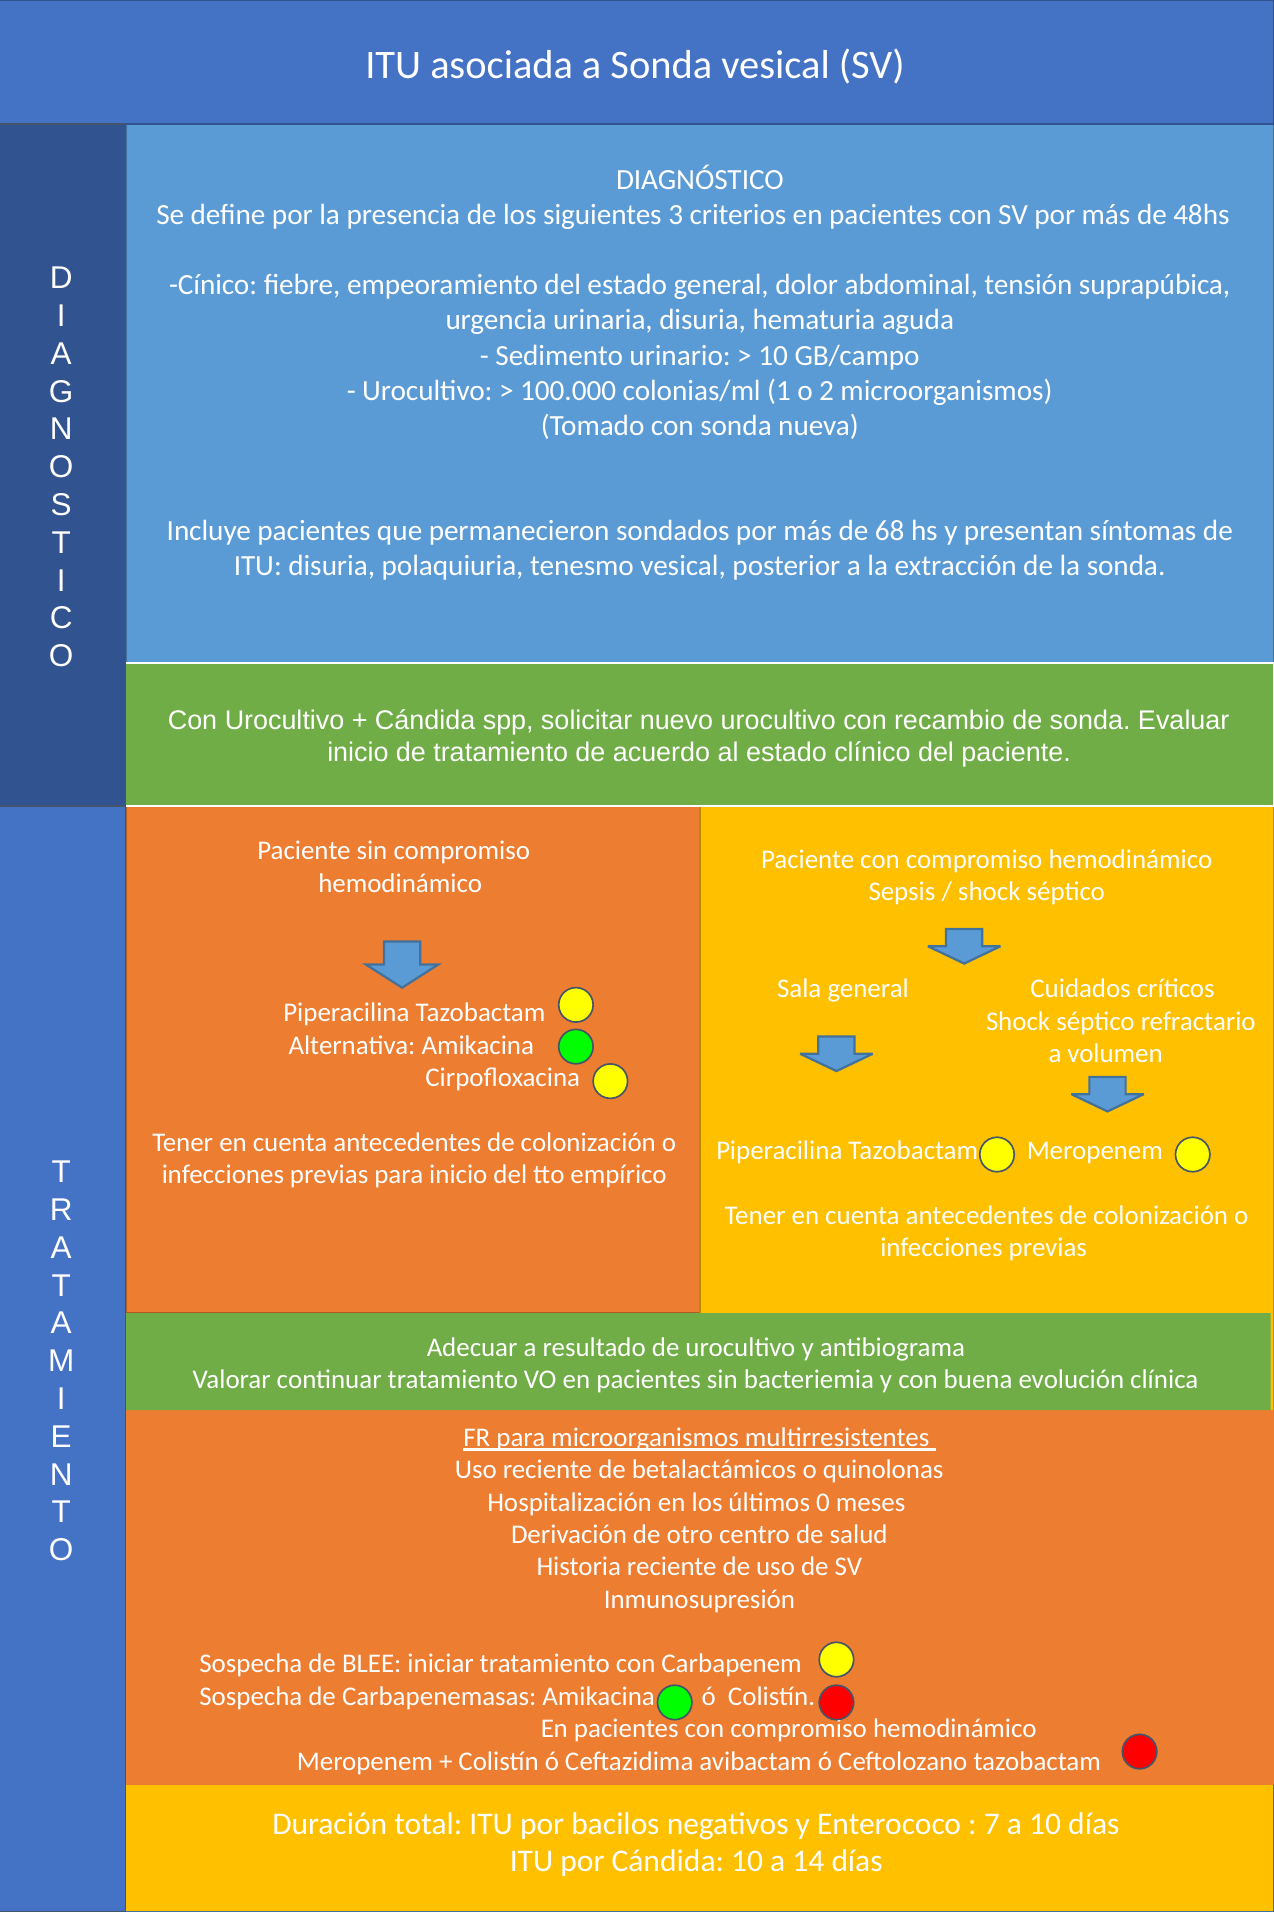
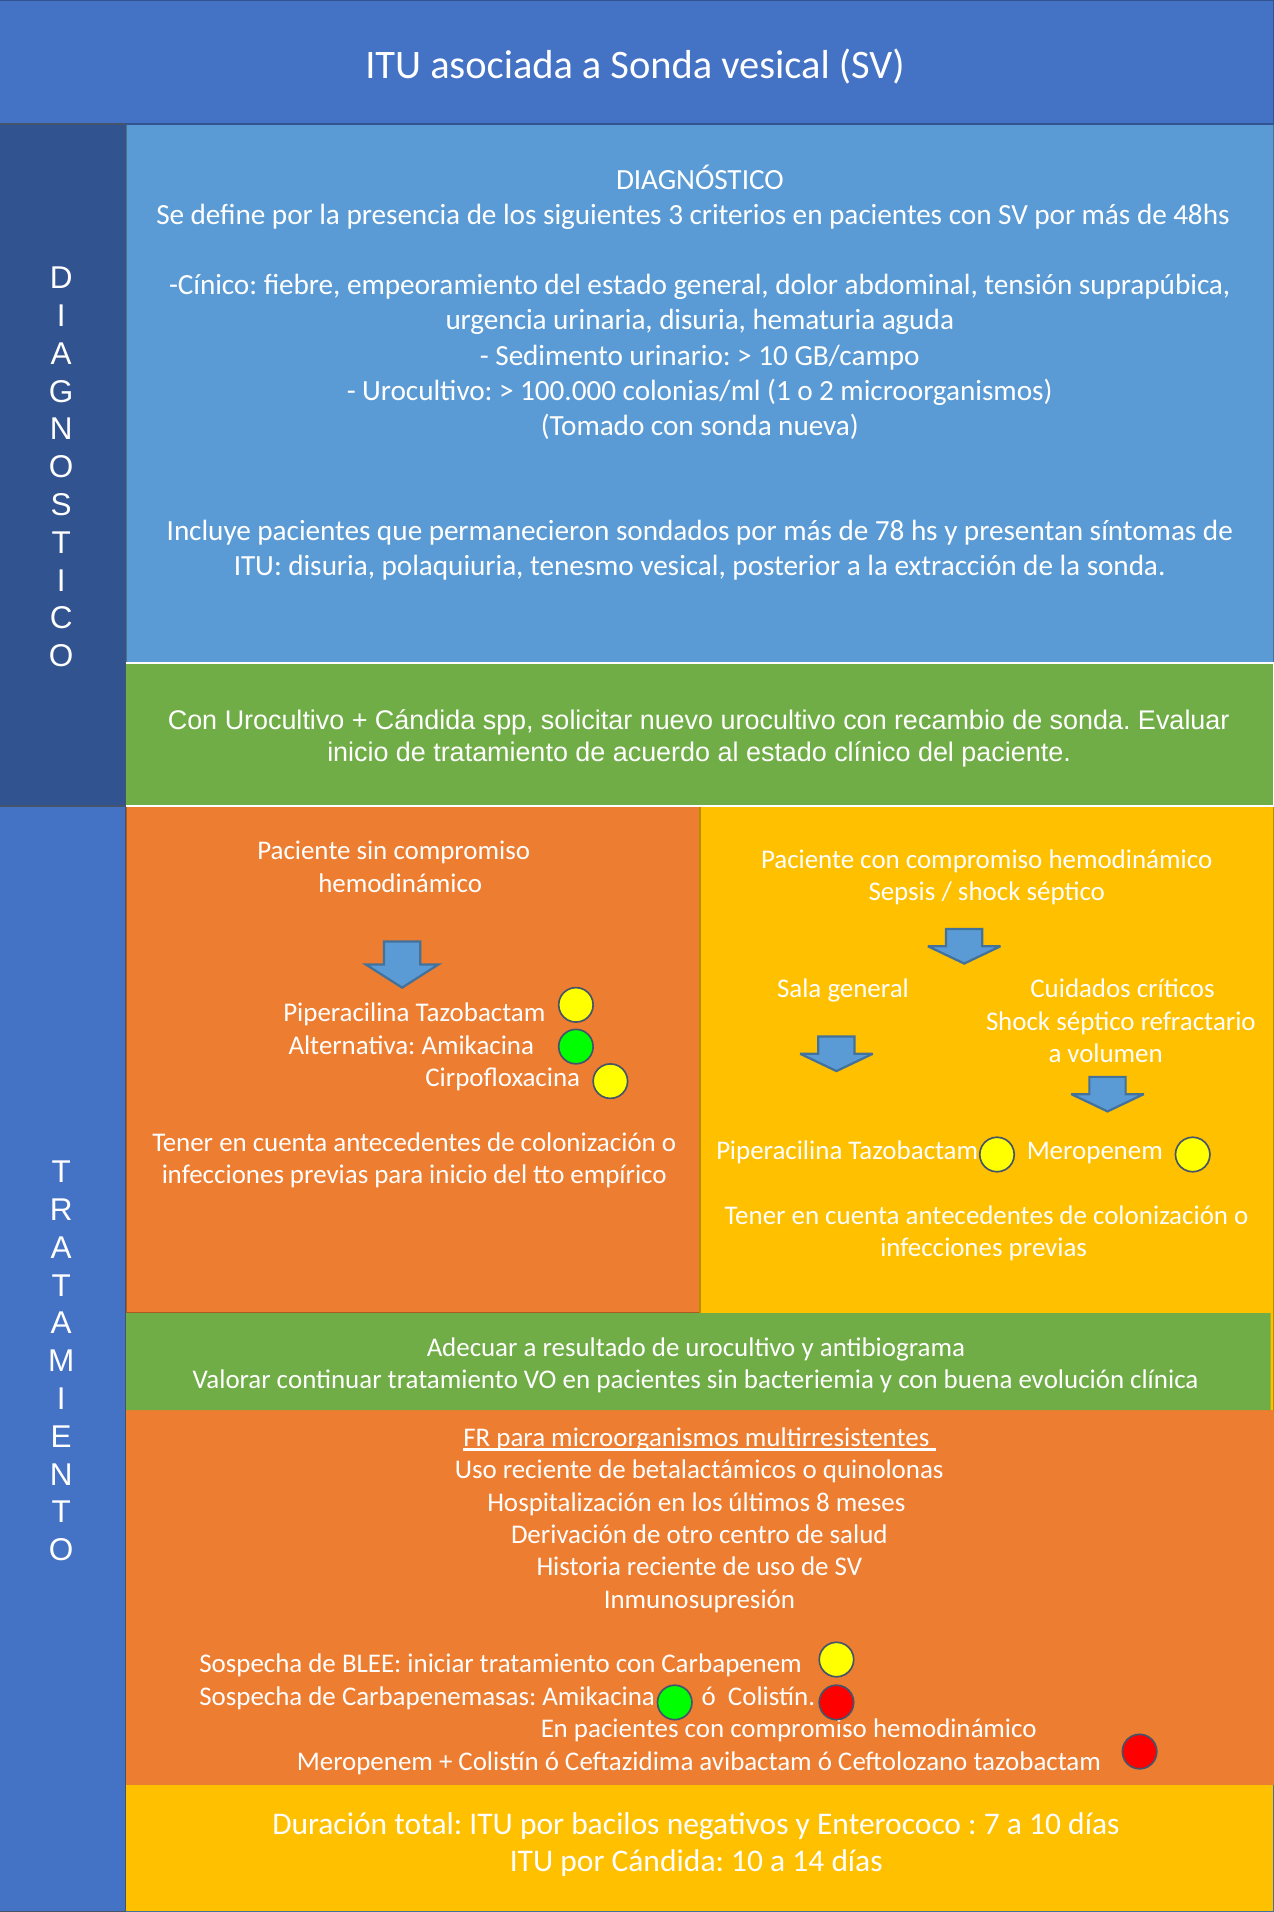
68: 68 -> 78 (890, 531)
0: 0 -> 8 (823, 1502)
